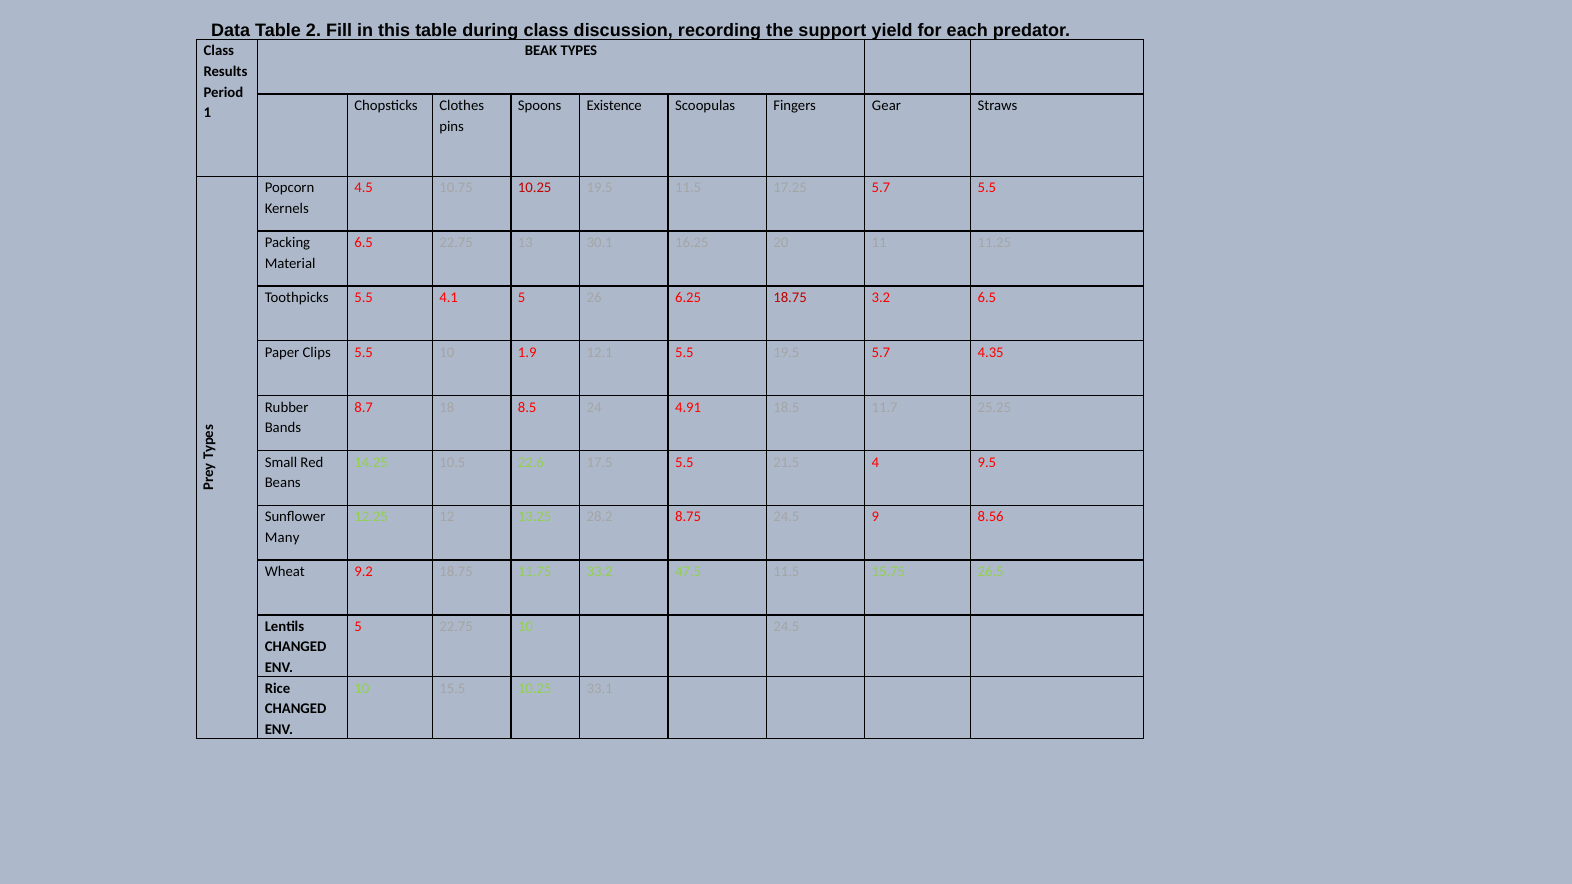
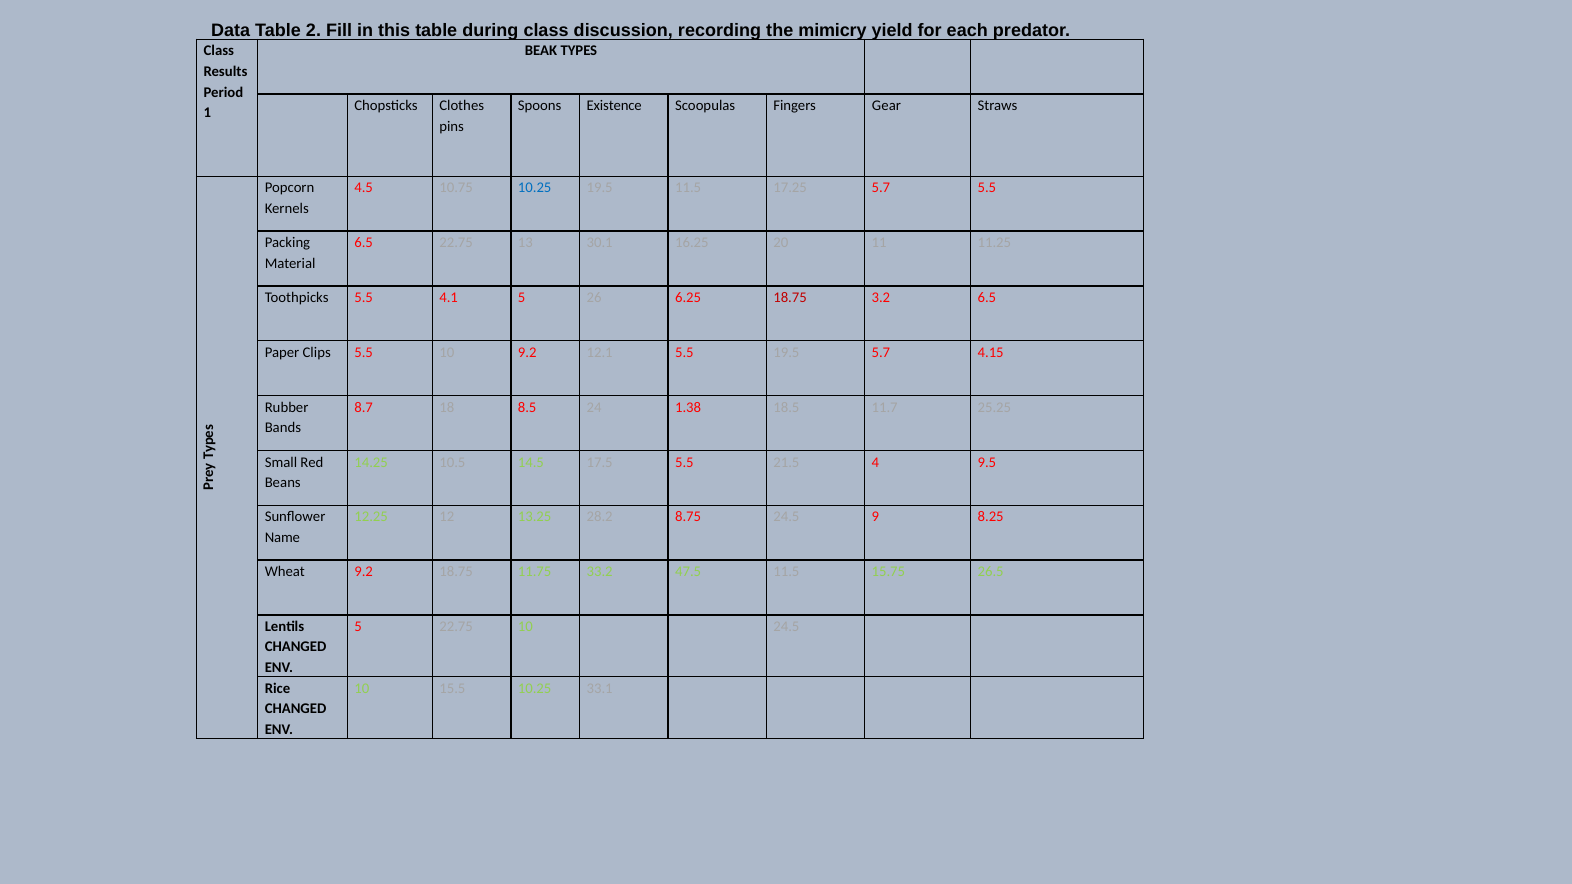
support: support -> mimicry (832, 31)
10.25 colour: red -> blue (535, 188)
10 1.9: 1.9 -> 9.2 (527, 353)
4.35: 4.35 -> 4.15 (991, 353)
4.91: 4.91 -> 1.38 (688, 407)
22.6: 22.6 -> 14.5 (531, 462)
8.56: 8.56 -> 8.25 (991, 517)
Many: Many -> Name (282, 538)
